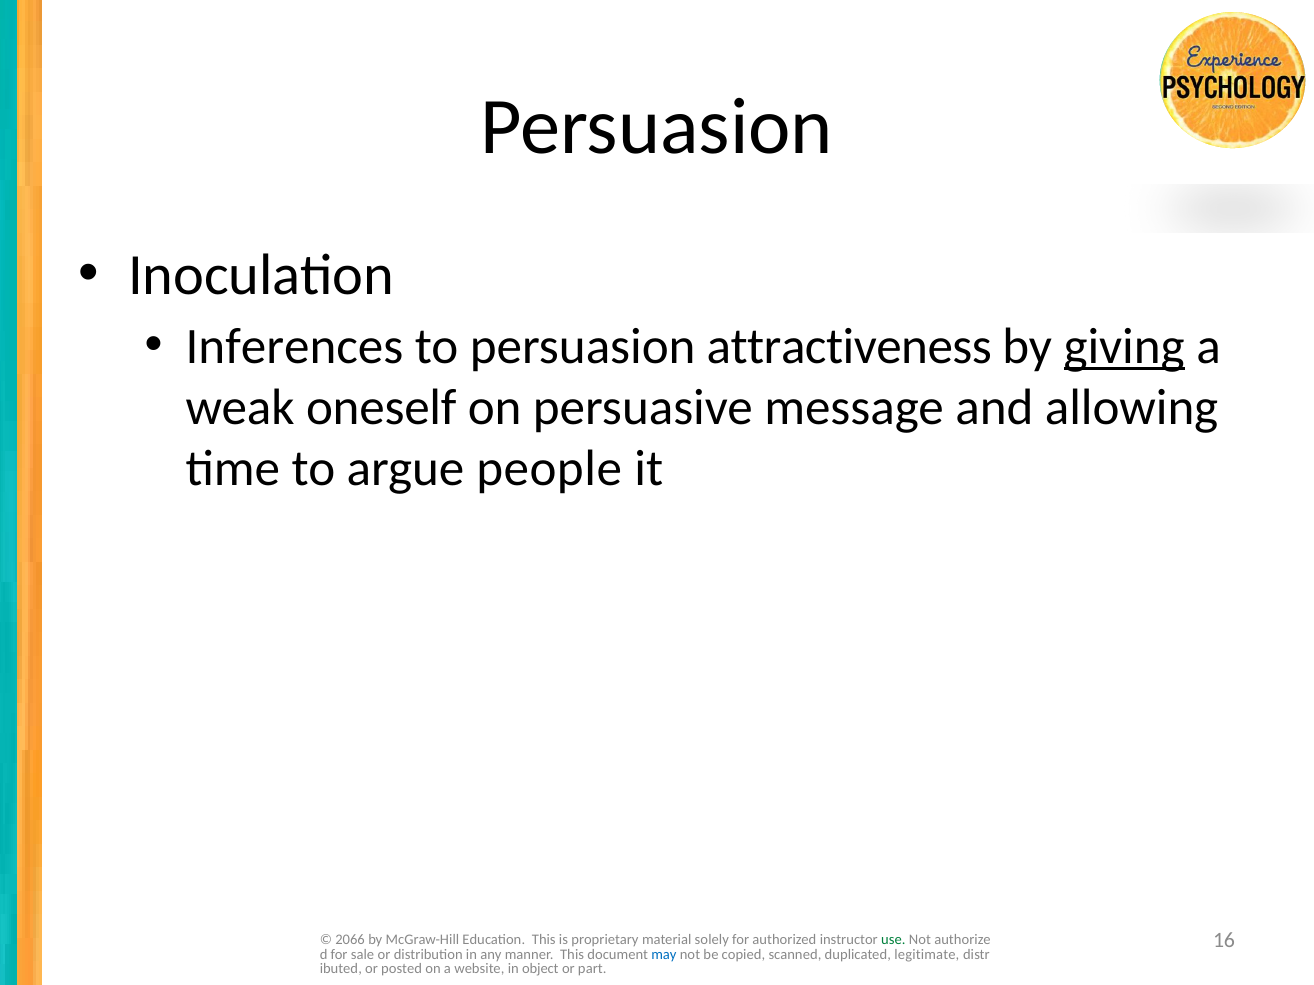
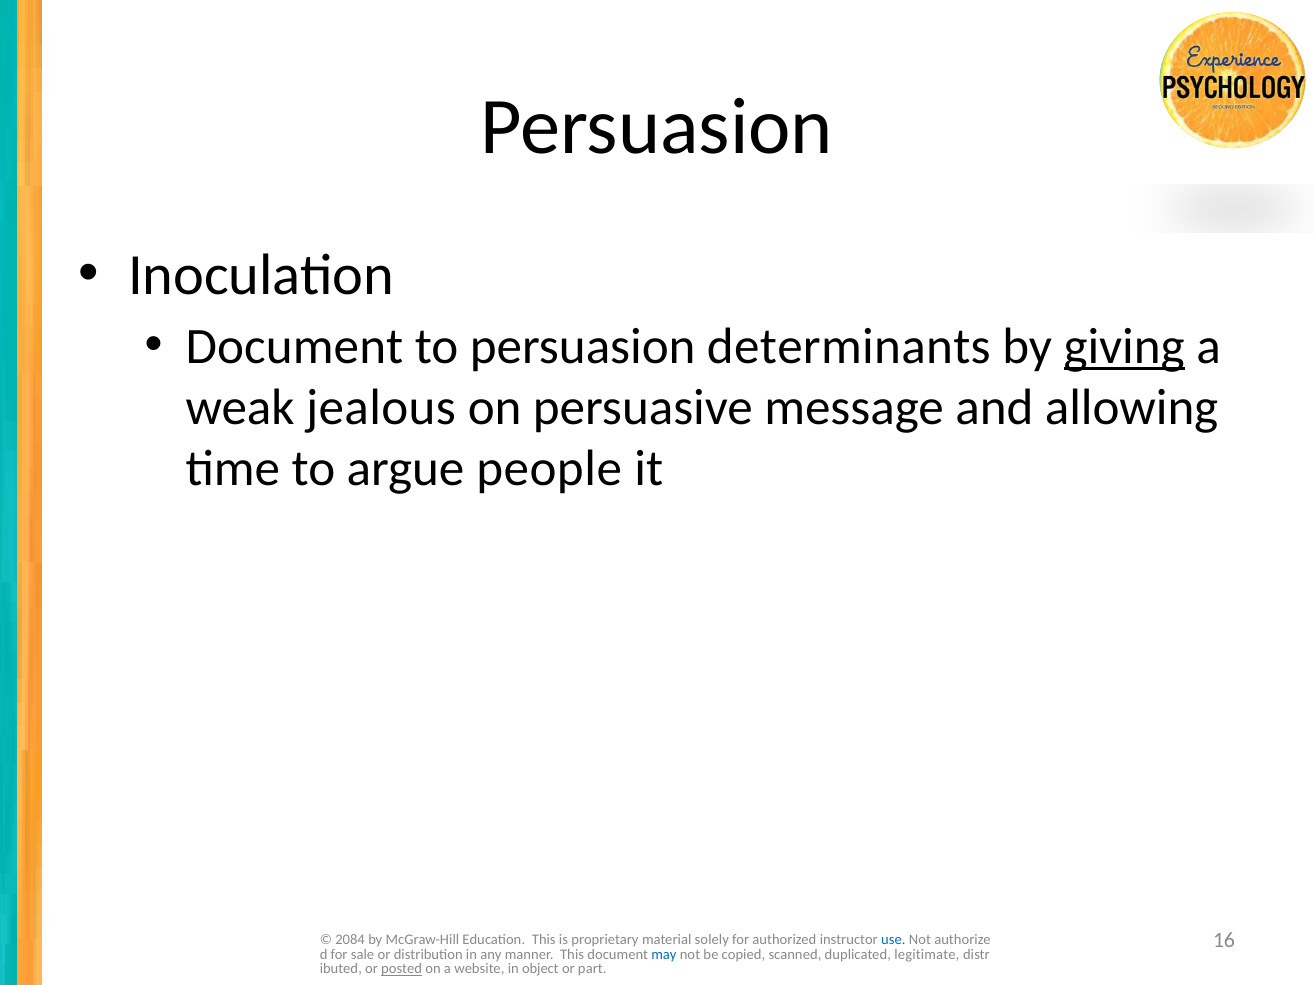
Inferences: Inferences -> Document (294, 346)
attractiveness: attractiveness -> determinants (849, 346)
oneself: oneself -> jealous (381, 408)
2066: 2066 -> 2084 (350, 940)
use colour: green -> blue (893, 940)
posted underline: none -> present (402, 970)
